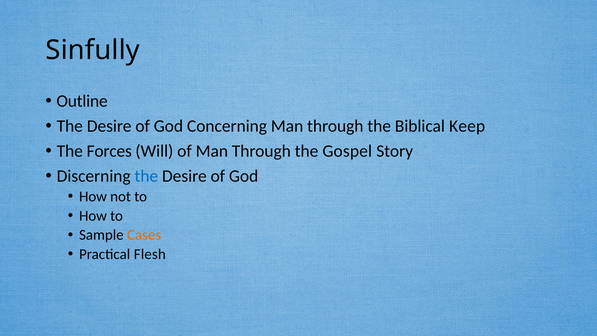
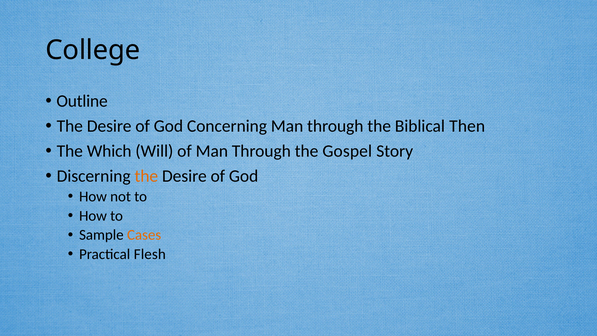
Sinfully: Sinfully -> College (93, 50)
Keep: Keep -> Then (467, 126)
Forces: Forces -> Which (109, 151)
the colour: blue -> orange (146, 176)
